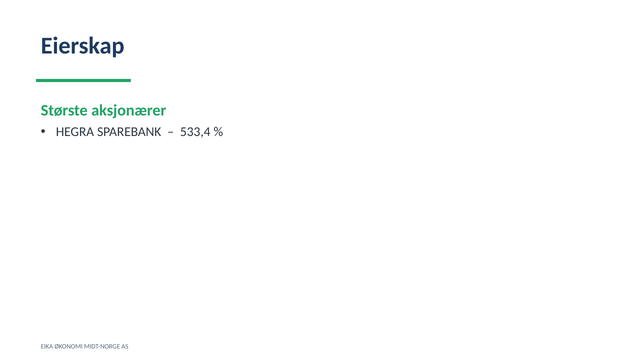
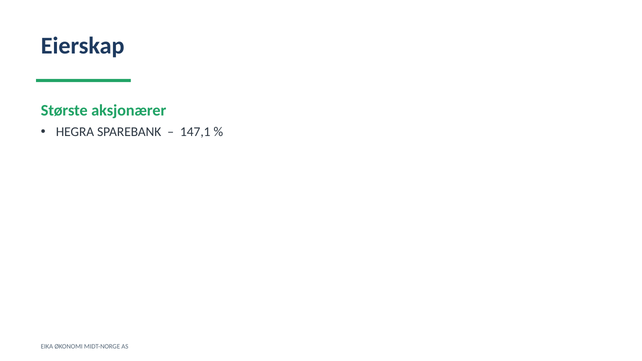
533,4: 533,4 -> 147,1 (195, 132)
